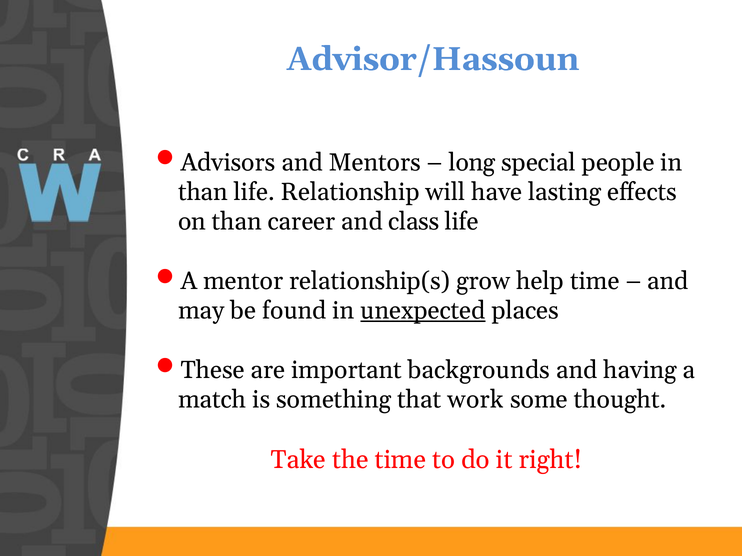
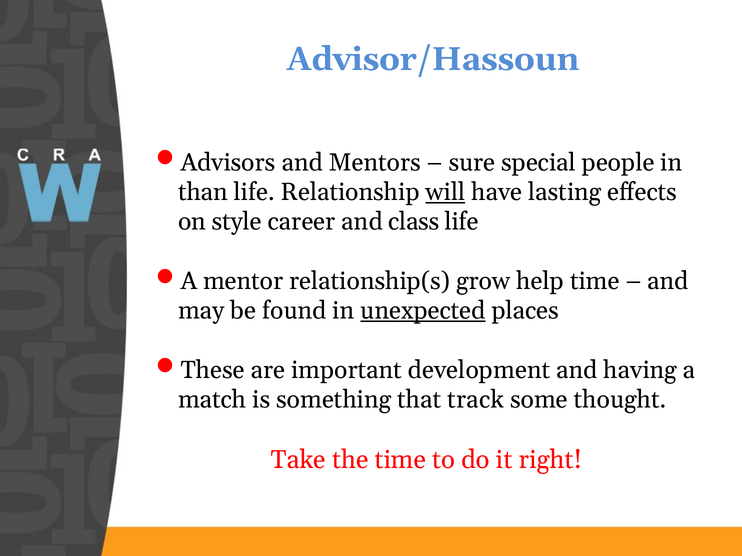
long: long -> sure (472, 162)
will underline: none -> present (445, 192)
on than: than -> style (237, 222)
backgrounds: backgrounds -> development (479, 370)
work: work -> track (476, 400)
